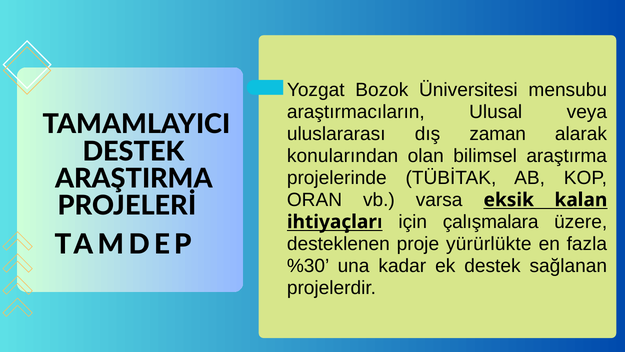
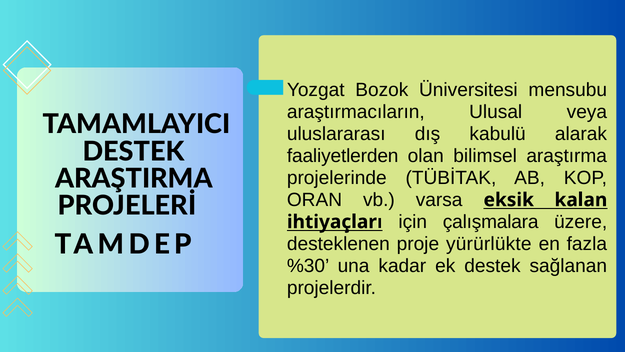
zaman: zaman -> kabulü (498, 134)
konularından: konularından -> faaliyetlerden (343, 156)
